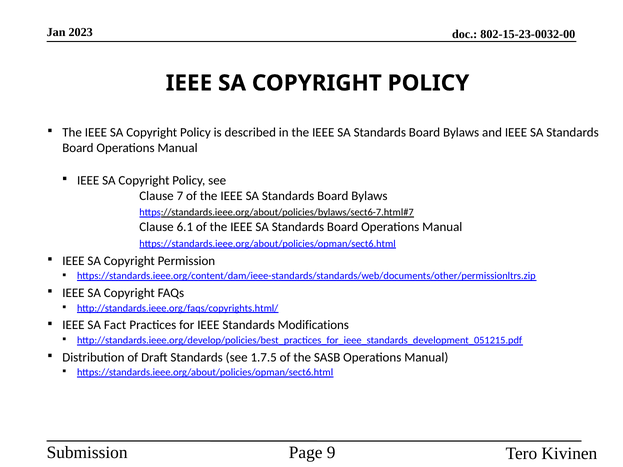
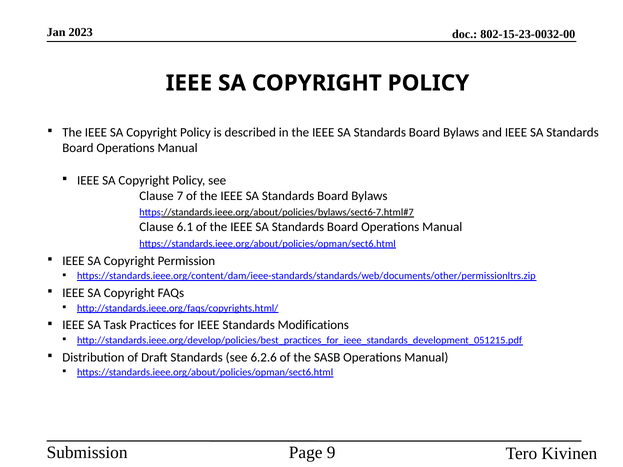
Fact: Fact -> Task (115, 325)
1.7.5: 1.7.5 -> 6.2.6 (264, 357)
